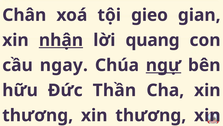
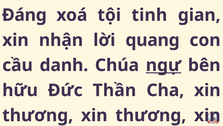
Chân: Chân -> Đáng (24, 15)
gieo: gieo -> tinh (149, 15)
nhận underline: present -> none (61, 40)
ngay: ngay -> danh (64, 65)
